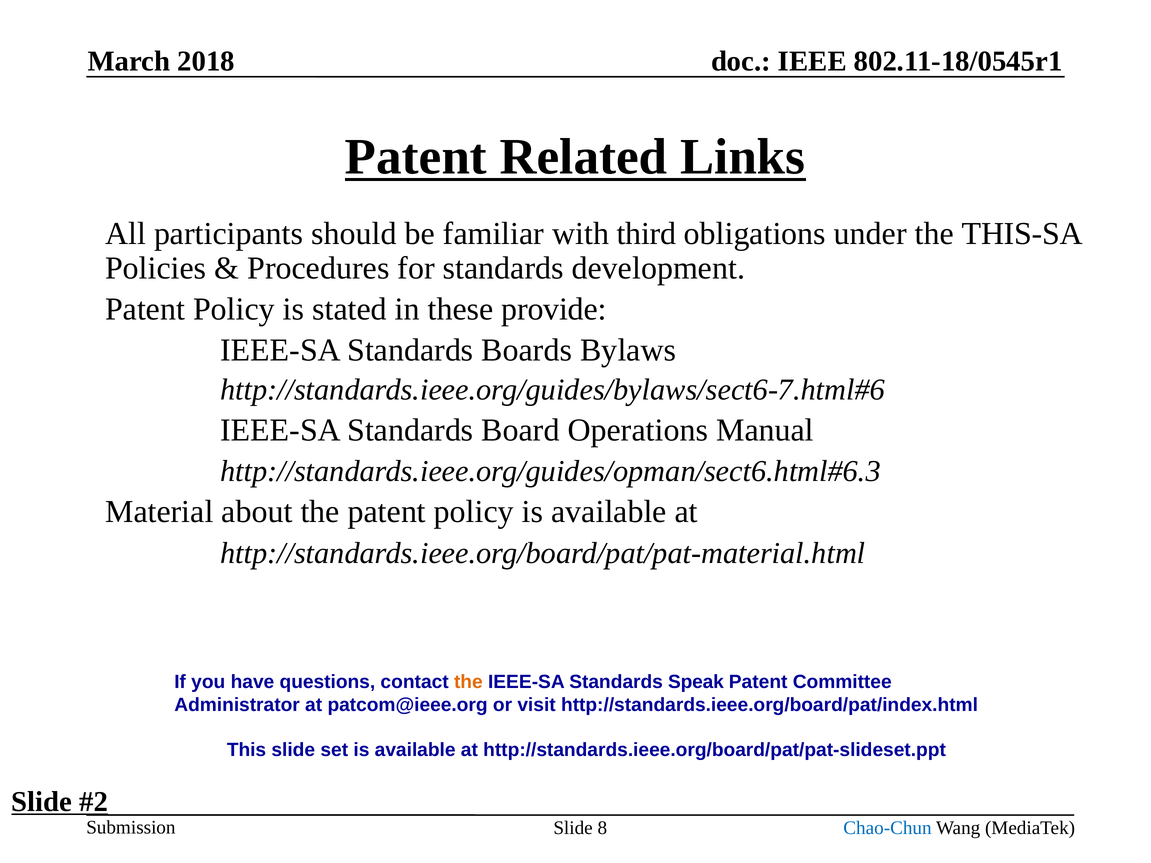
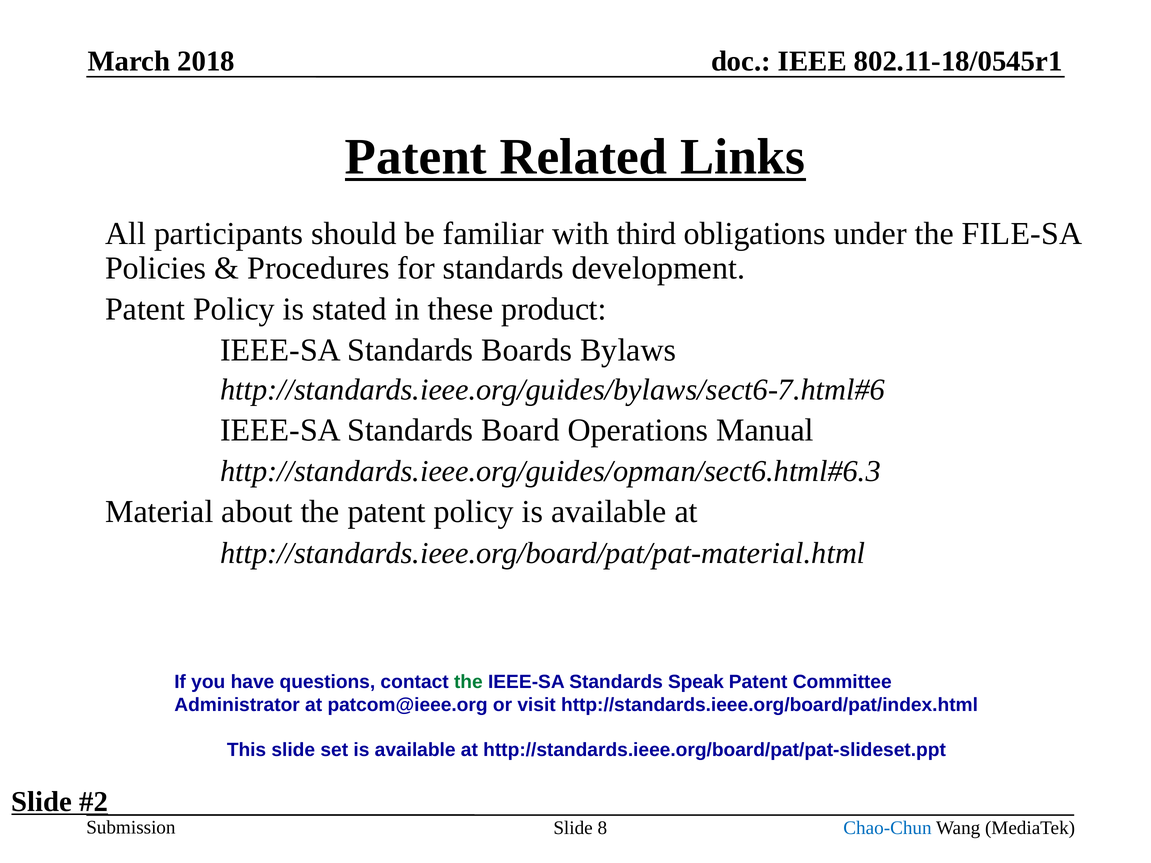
THIS-SA: THIS-SA -> FILE-SA (1022, 234)
provide: provide -> product (554, 309)
the colour: orange -> green (468, 682)
